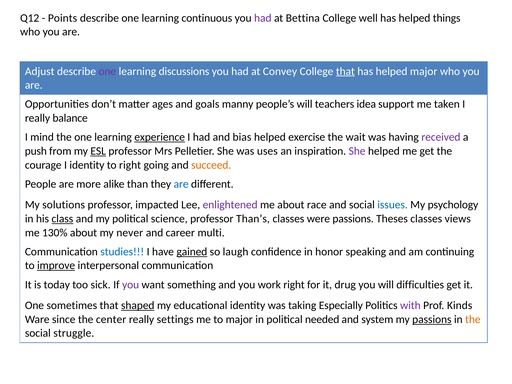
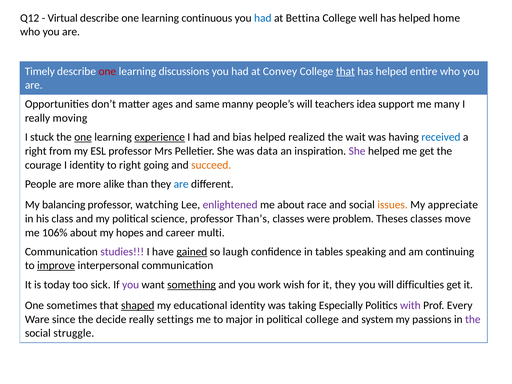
Points: Points -> Virtual (63, 18)
had colour: purple -> blue (263, 18)
things: things -> home (447, 18)
Adjust: Adjust -> Timely (40, 71)
one colour: purple -> red (107, 71)
helped major: major -> entire (424, 71)
goals: goals -> same (207, 104)
taken: taken -> many (447, 104)
balance: balance -> moving (70, 118)
mind: mind -> stuck (42, 137)
one underline: none -> present (83, 137)
exercise: exercise -> realized (307, 137)
received colour: purple -> blue (441, 137)
push: push -> right (36, 151)
ESL underline: present -> none (98, 151)
uses: uses -> data (267, 151)
solutions: solutions -> balancing (64, 205)
impacted: impacted -> watching (157, 205)
issues colour: blue -> orange (393, 205)
psychology: psychology -> appreciate (453, 205)
class underline: present -> none (62, 219)
were passions: passions -> problem (353, 219)
views: views -> move (458, 219)
130%: 130% -> 106% (55, 233)
never: never -> hopes (130, 233)
studies colour: blue -> purple (122, 252)
honor: honor -> tables (329, 252)
something underline: none -> present (192, 285)
work right: right -> wish (294, 285)
it drug: drug -> they (345, 285)
Kinds: Kinds -> Every (460, 305)
center: center -> decide (111, 319)
political needed: needed -> college (322, 319)
passions underline: present -> none (432, 319)
the colour: orange -> purple (473, 319)
